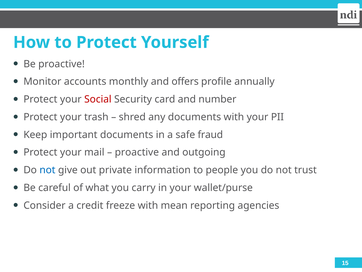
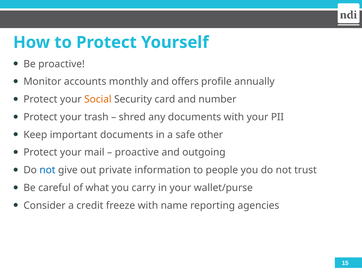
Social colour: red -> orange (98, 99)
fraud: fraud -> other (210, 134)
mean: mean -> name (174, 205)
